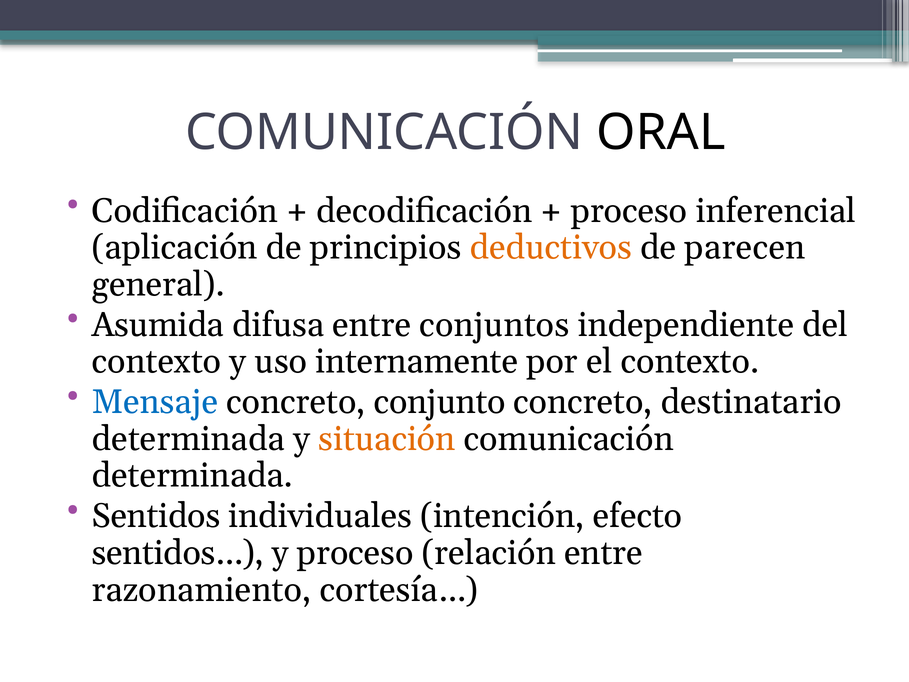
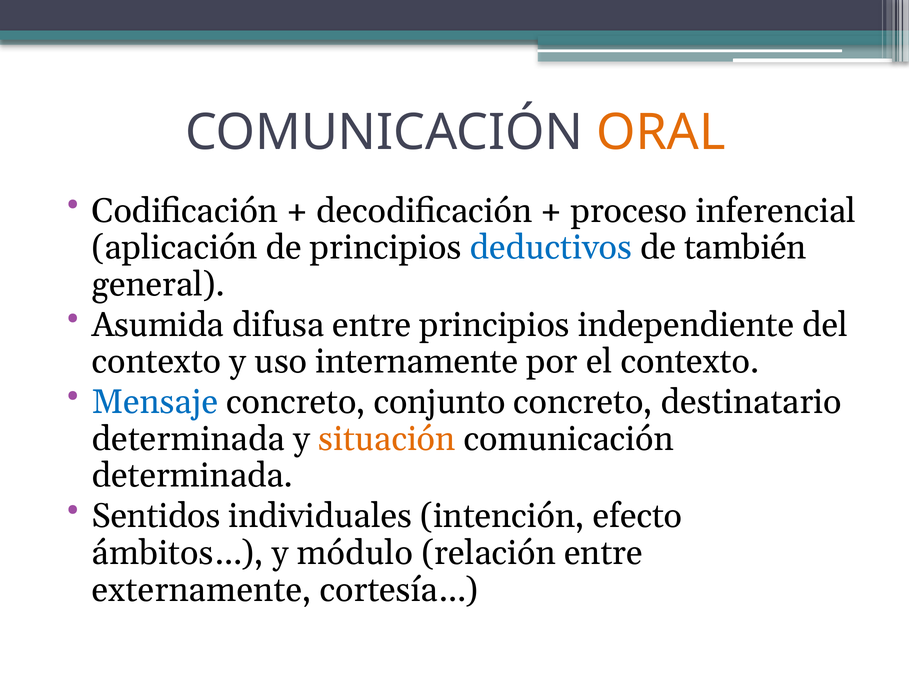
ORAL colour: black -> orange (661, 133)
deductivos colour: orange -> blue (551, 248)
parecen: parecen -> también (745, 248)
entre conjuntos: conjuntos -> principios (494, 325)
sentidos…: sentidos… -> ámbitos… (178, 553)
y proceso: proceso -> módulo (355, 553)
razonamiento: razonamiento -> externamente (202, 590)
